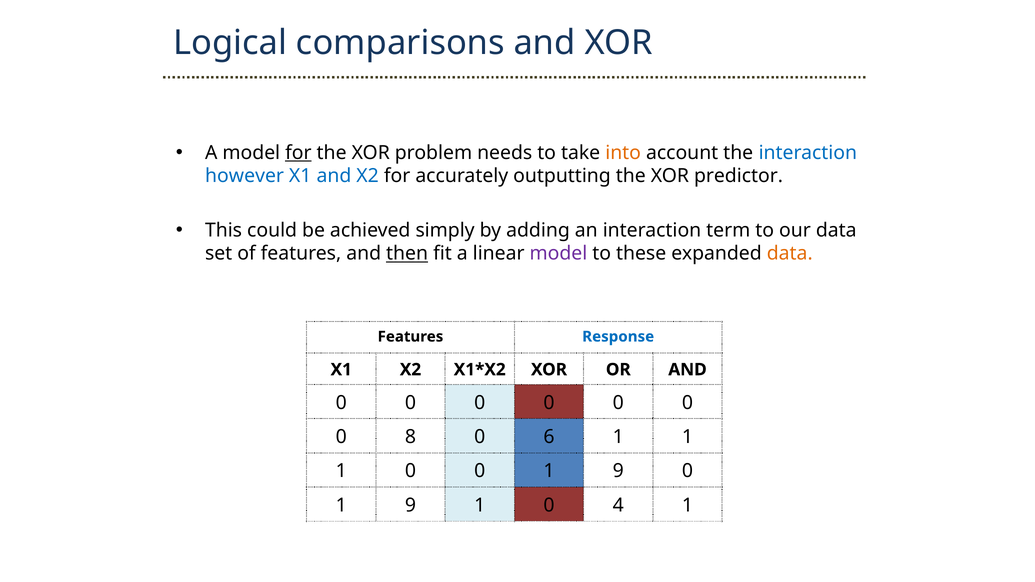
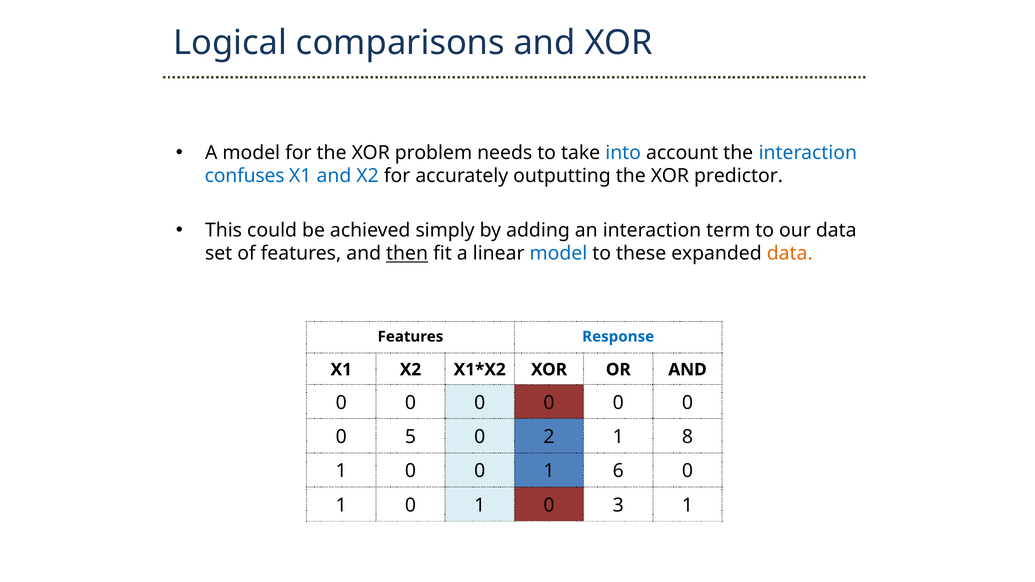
for underline: present -> none (298, 153)
into colour: orange -> blue (623, 153)
however: however -> confuses (245, 176)
model colour: purple -> blue (558, 254)
8: 8 -> 5 (411, 437)
6: 6 -> 2 (549, 437)
1: 1 -> 8 (688, 437)
0 0 1 9: 9 -> 6 (618, 471)
9: 9 -> 0 (411, 505)
4: 4 -> 3 (618, 505)
